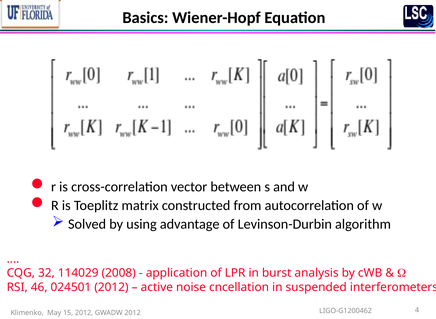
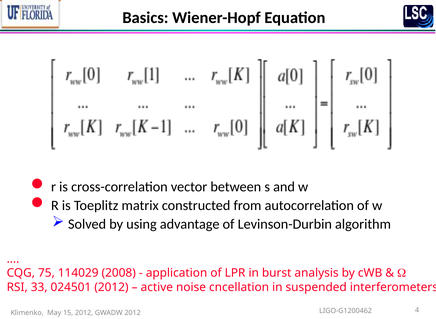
32: 32 -> 75 (46, 273)
46: 46 -> 33 (39, 288)
